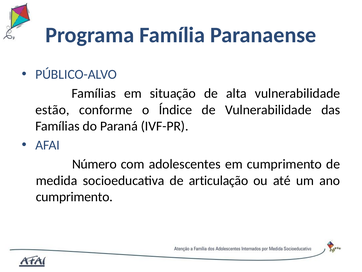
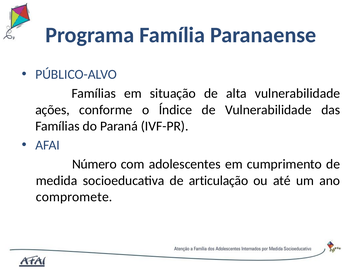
estão: estão -> ações (52, 110)
cumprimento: cumprimento -> compromete (74, 197)
